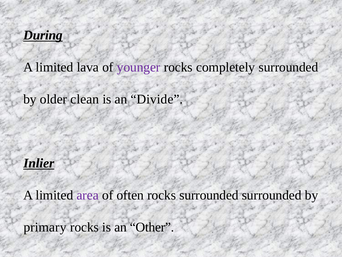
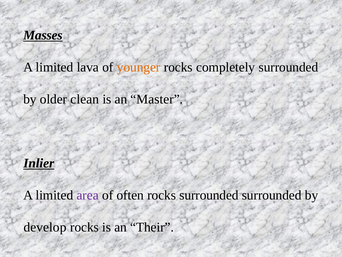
During: During -> Masses (43, 35)
younger colour: purple -> orange (139, 67)
Divide: Divide -> Master (157, 99)
primary: primary -> develop (45, 227)
Other: Other -> Their (152, 227)
